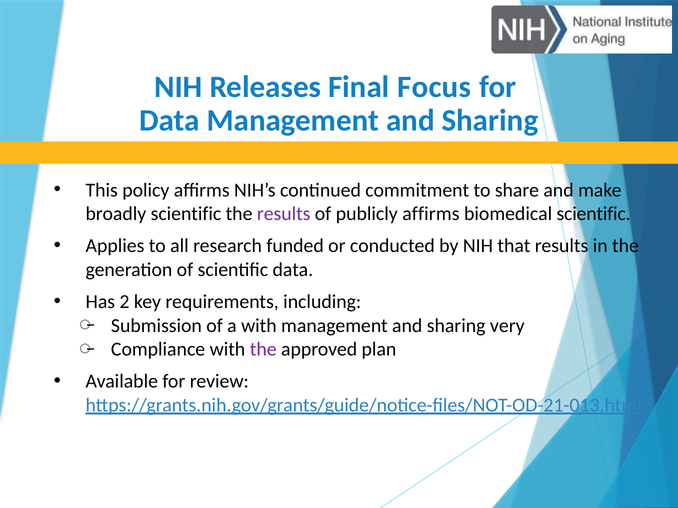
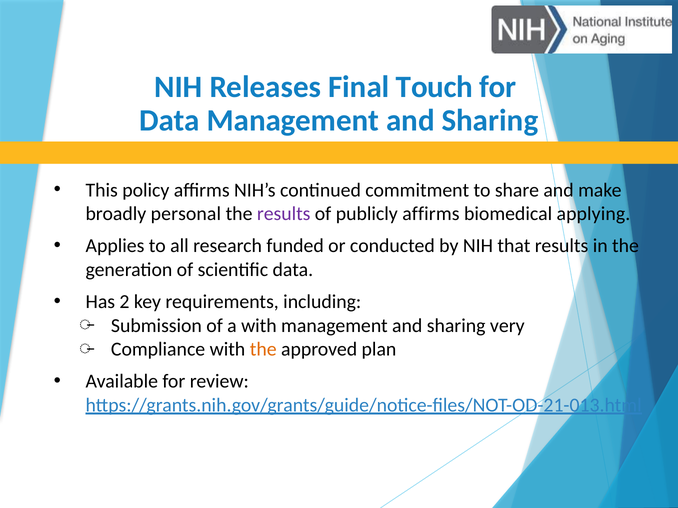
Focus: Focus -> Touch (434, 87)
broadly scientific: scientific -> personal (186, 214)
biomedical scientific: scientific -> applying (593, 214)
the colour: purple -> orange (263, 350)
